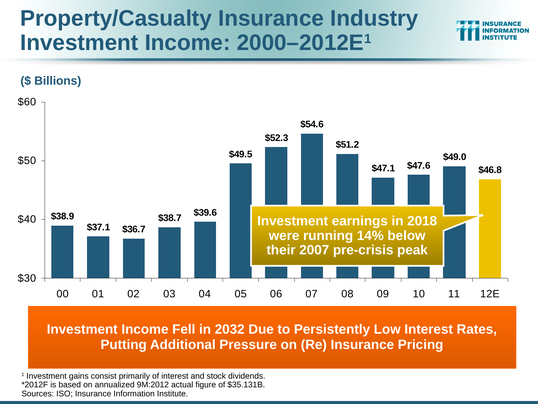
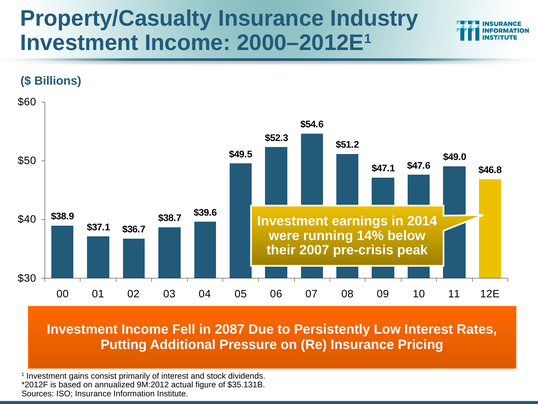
2018: 2018 -> 2014 (422, 221)
2032: 2032 -> 2087 (230, 329)
